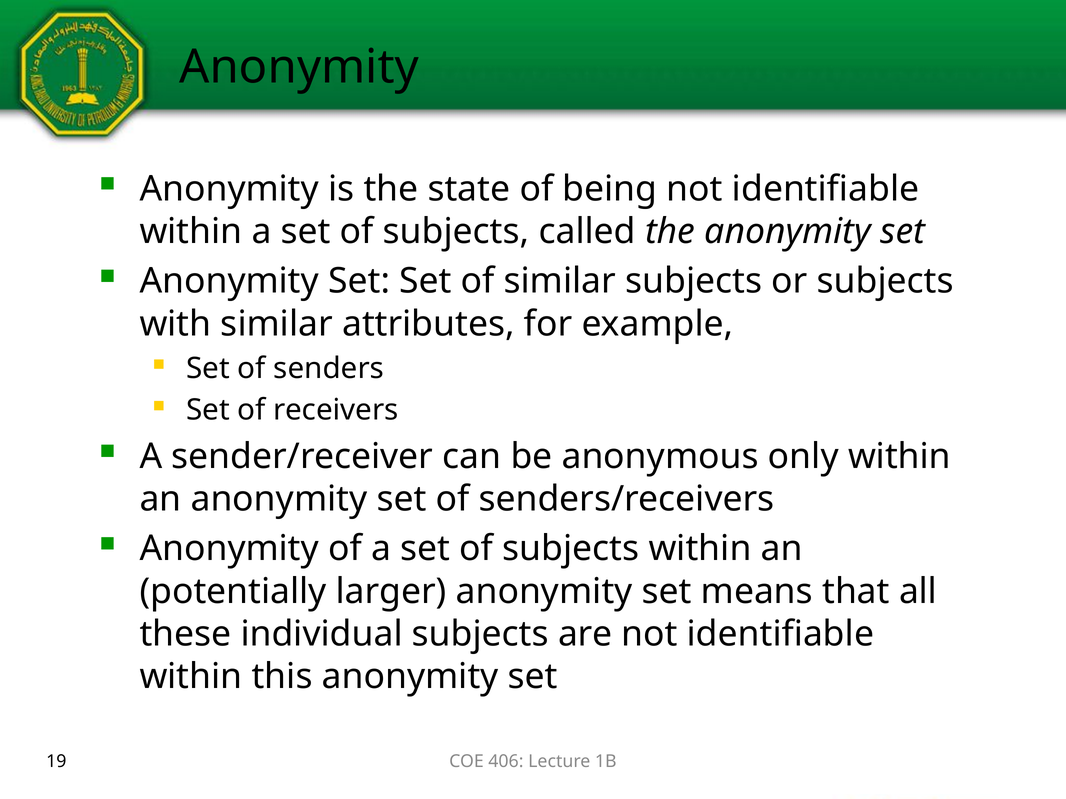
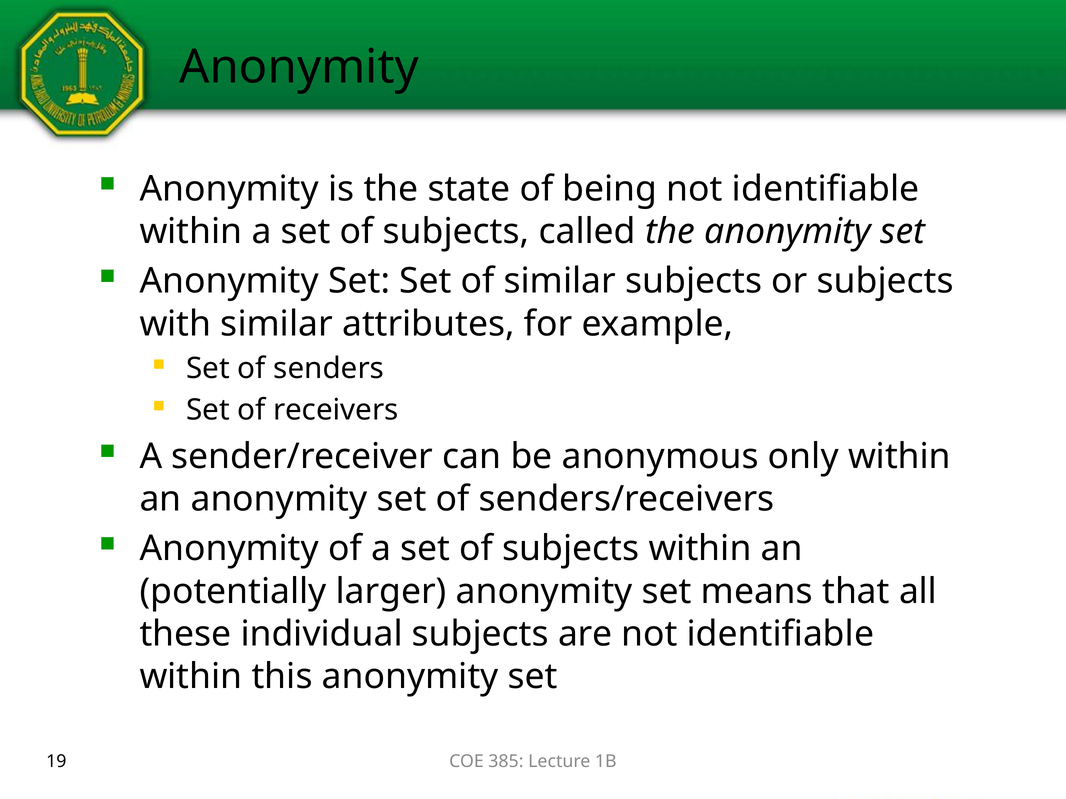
406: 406 -> 385 (506, 762)
